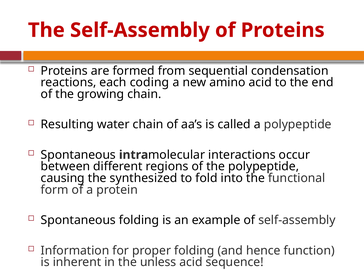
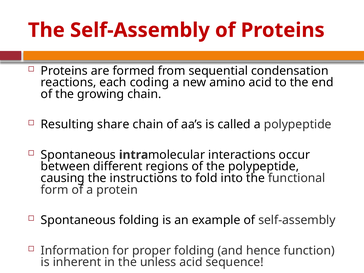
water: water -> share (113, 124)
synthesized: synthesized -> instructions (144, 178)
